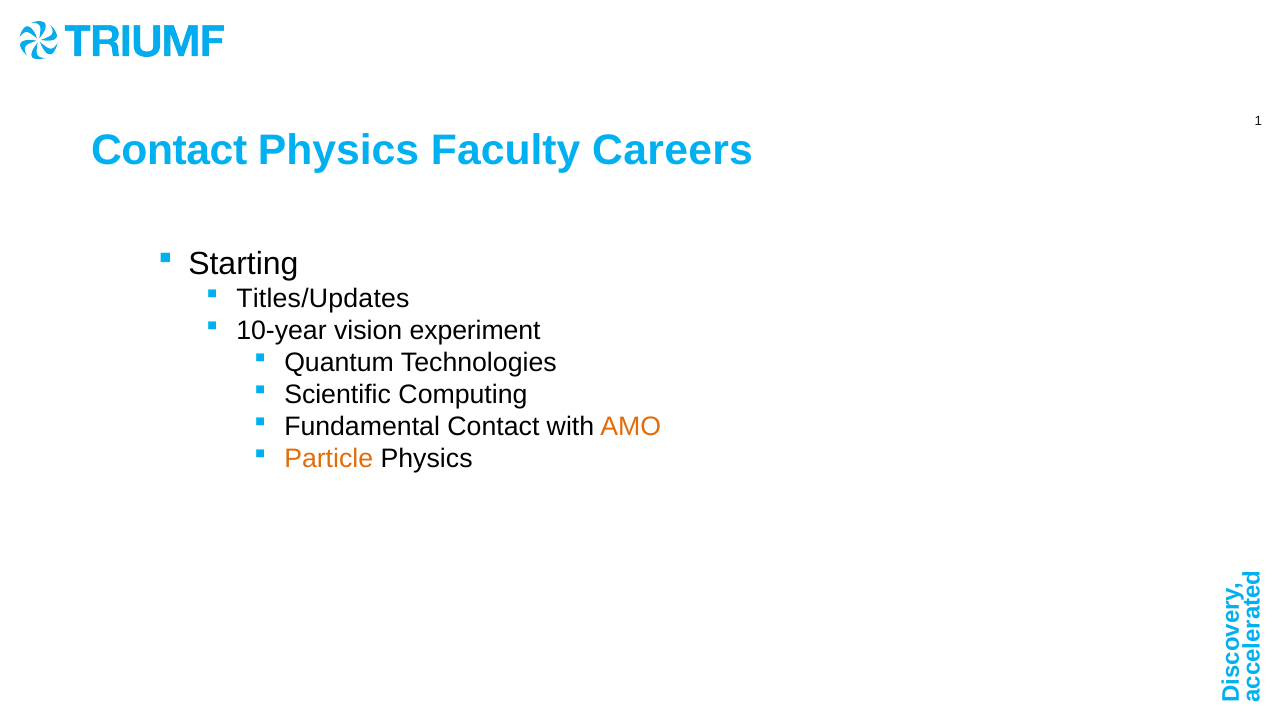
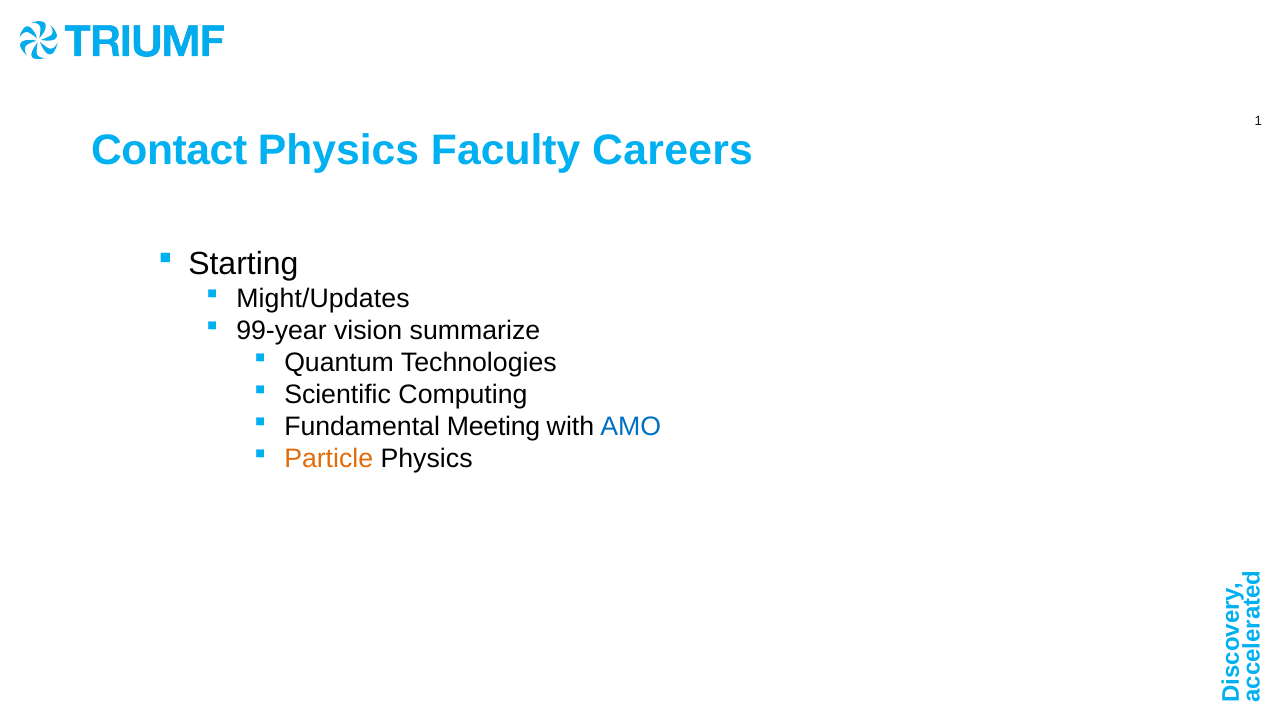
Titles/Updates: Titles/Updates -> Might/Updates (323, 299)
10-year: 10-year -> 99-year (281, 331)
experiment: experiment -> summarize (475, 331)
Fundamental Contact: Contact -> Meeting (494, 427)
AMO colour: orange -> blue (631, 427)
